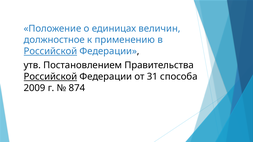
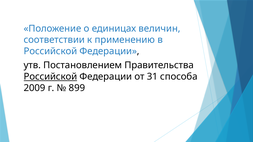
должностное: должностное -> соответствии (54, 40)
Российской underline: present -> none (50, 51)
874: 874 -> 899 (77, 88)
